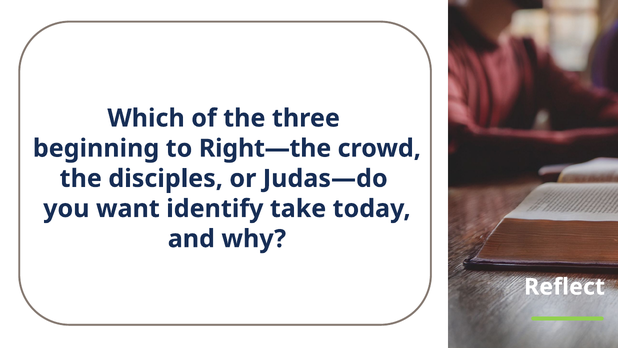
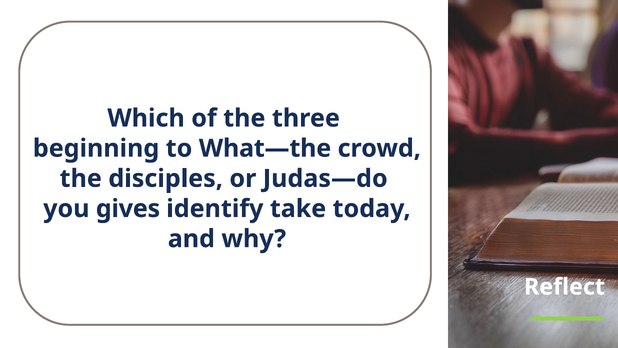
Right—the: Right—the -> What—the (265, 148)
want: want -> gives (128, 209)
